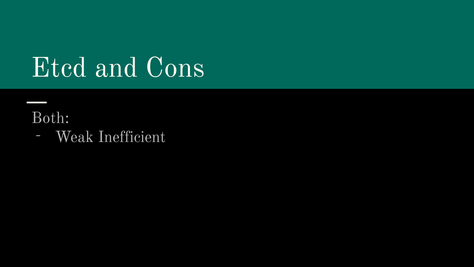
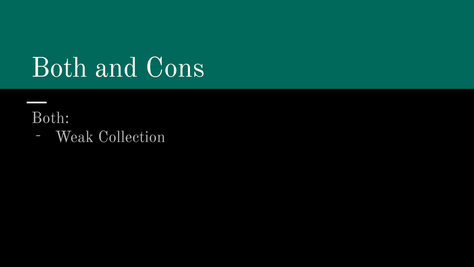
Etcd: Etcd -> Both (59, 67)
Inefficient: Inefficient -> Collection (132, 137)
